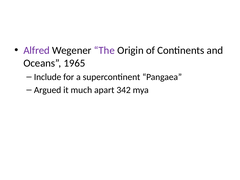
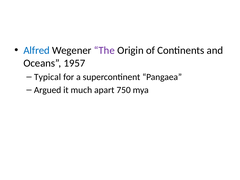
Alfred colour: purple -> blue (37, 50)
1965: 1965 -> 1957 (74, 63)
Include: Include -> Typical (48, 77)
342: 342 -> 750 (124, 90)
